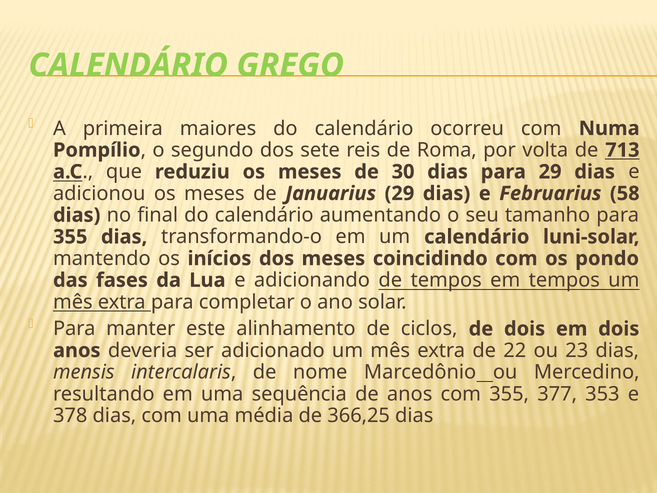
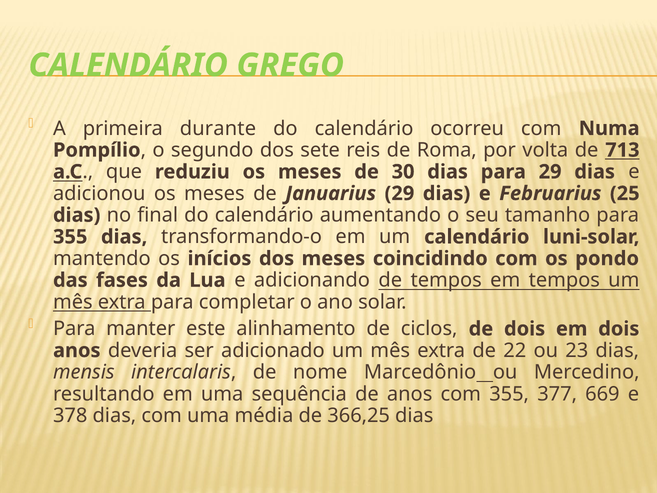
maiores: maiores -> durante (218, 128)
58: 58 -> 25 (625, 193)
353: 353 -> 669 (602, 394)
